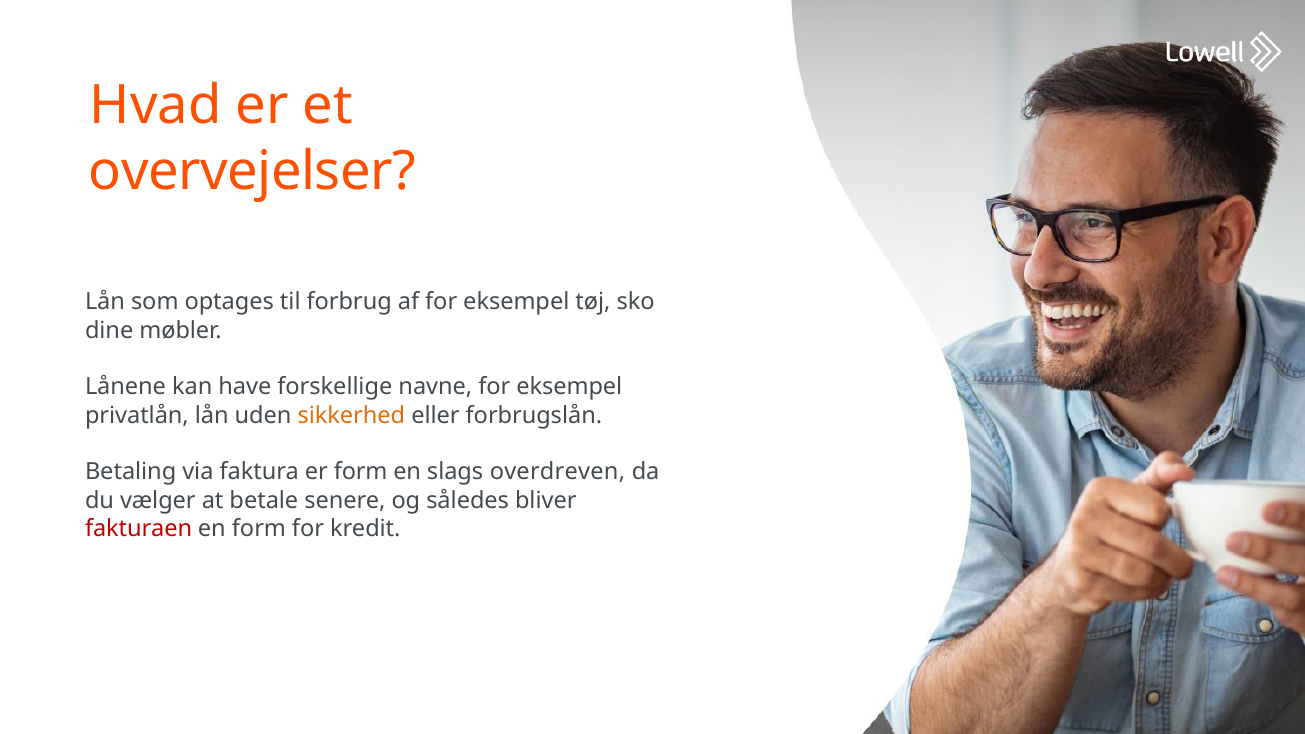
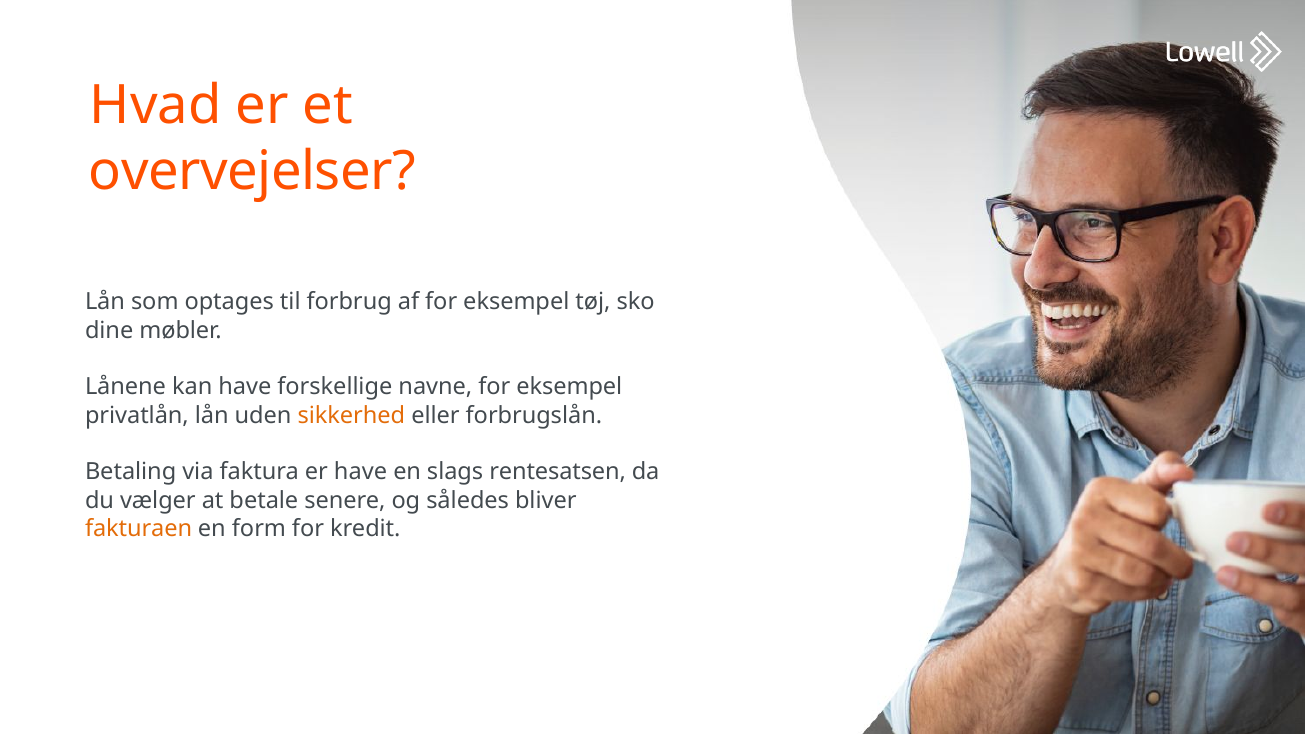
er form: form -> have (360, 472)
overdreven: overdreven -> rentesatsen (558, 472)
fakturaen colour: red -> orange (139, 529)
